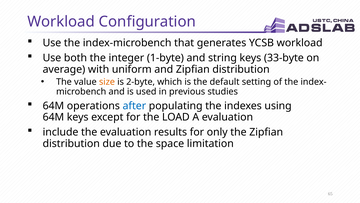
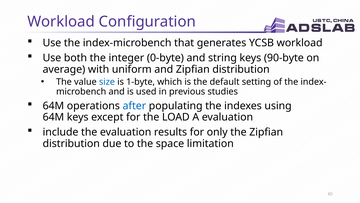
1-byte: 1-byte -> 0-byte (165, 58)
33-byte: 33-byte -> 90-byte (284, 58)
size colour: orange -> blue (107, 82)
2-byte: 2-byte -> 1-byte (141, 82)
